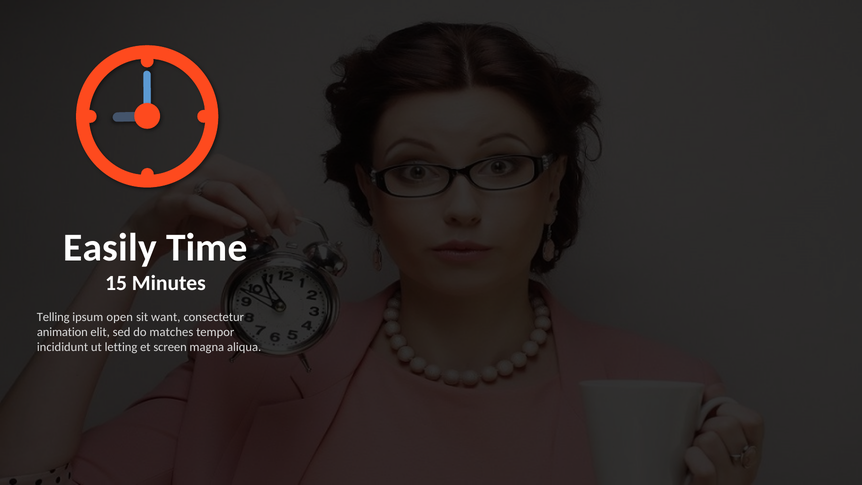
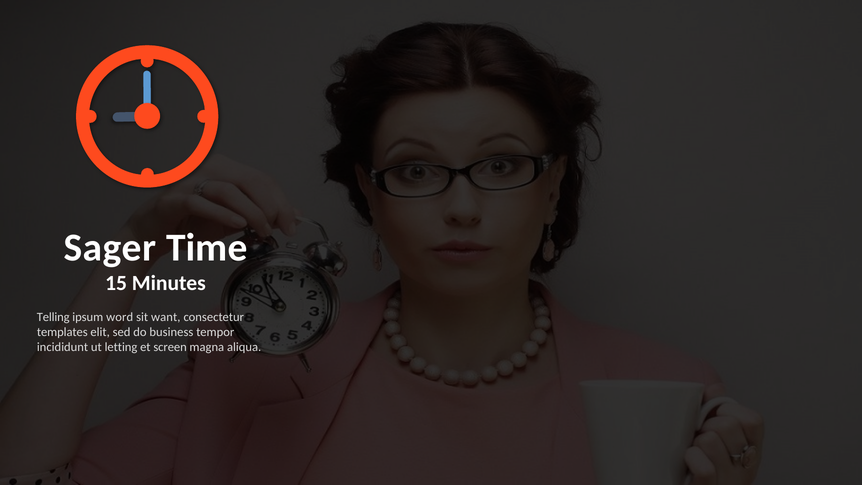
Easily: Easily -> Sager (110, 248)
open: open -> word (120, 317)
animation: animation -> templates (62, 332)
matches: matches -> business (171, 332)
